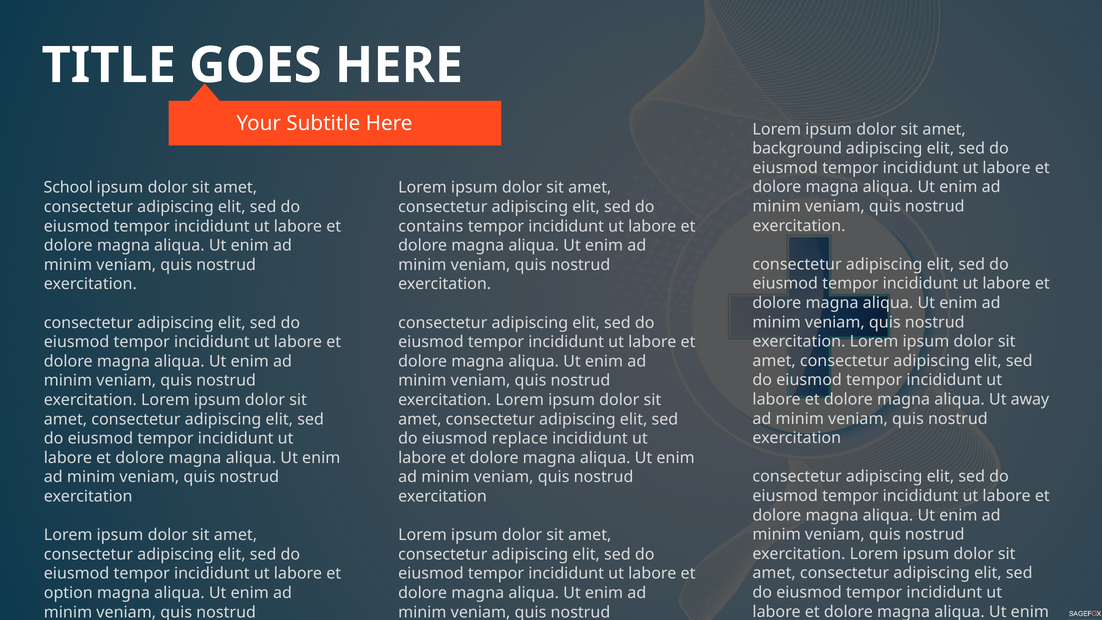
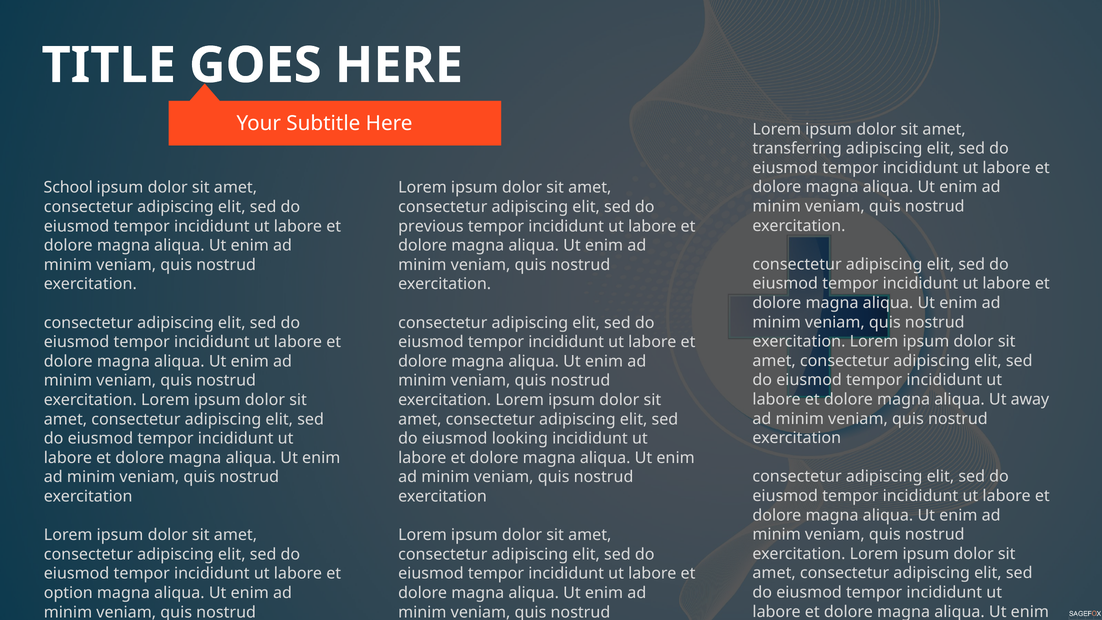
background: background -> transferring (797, 149)
contains: contains -> previous (431, 226)
replace: replace -> looking (520, 438)
